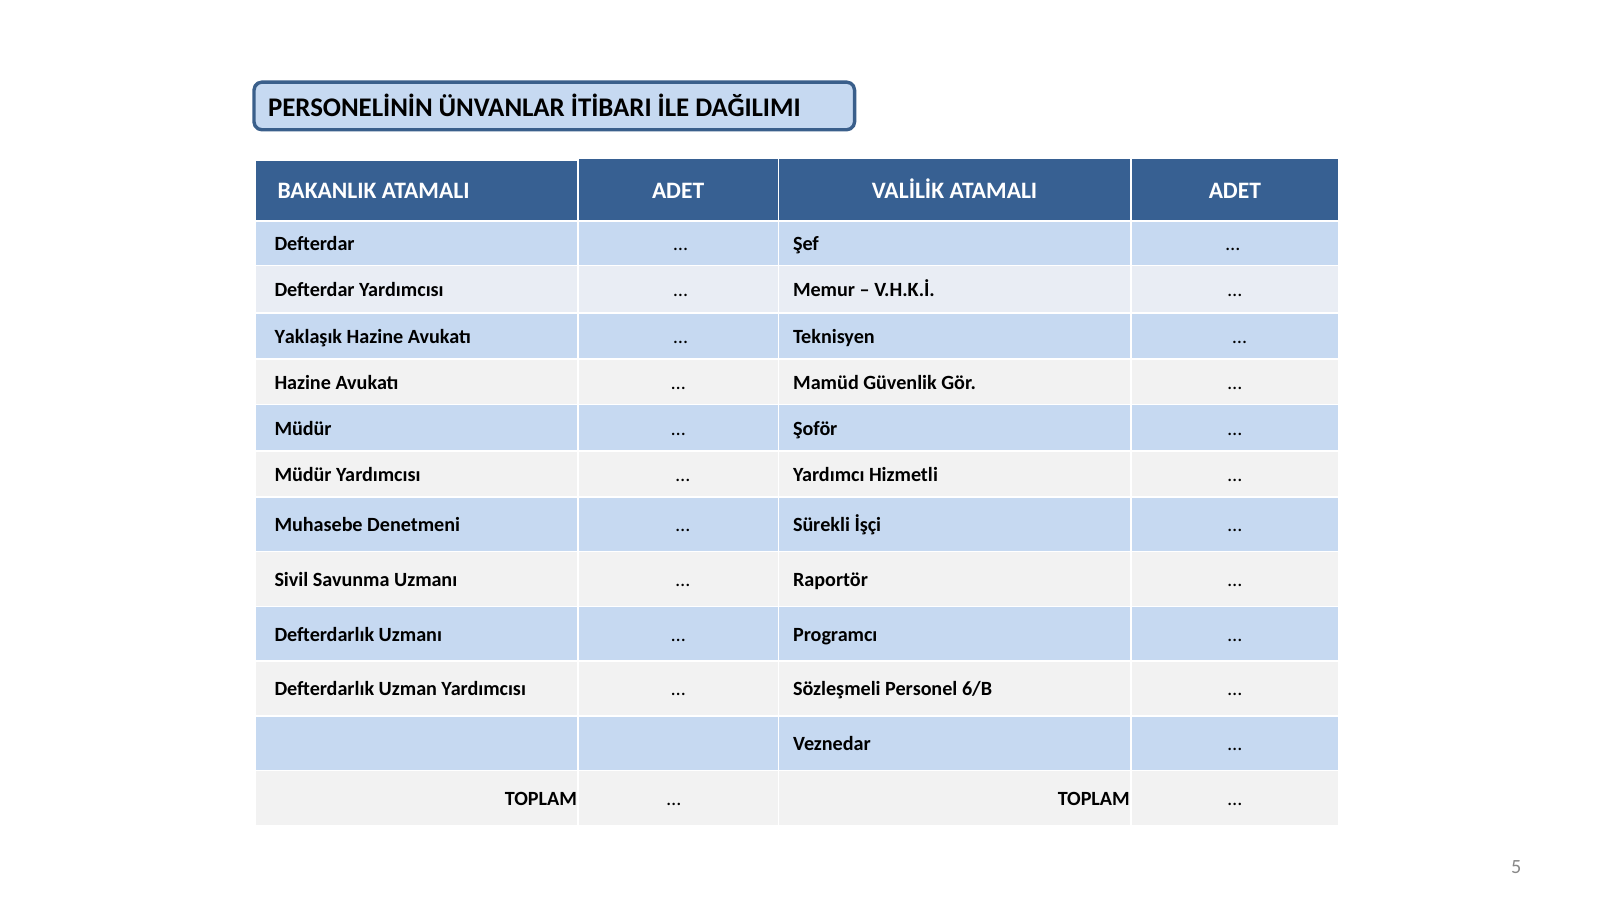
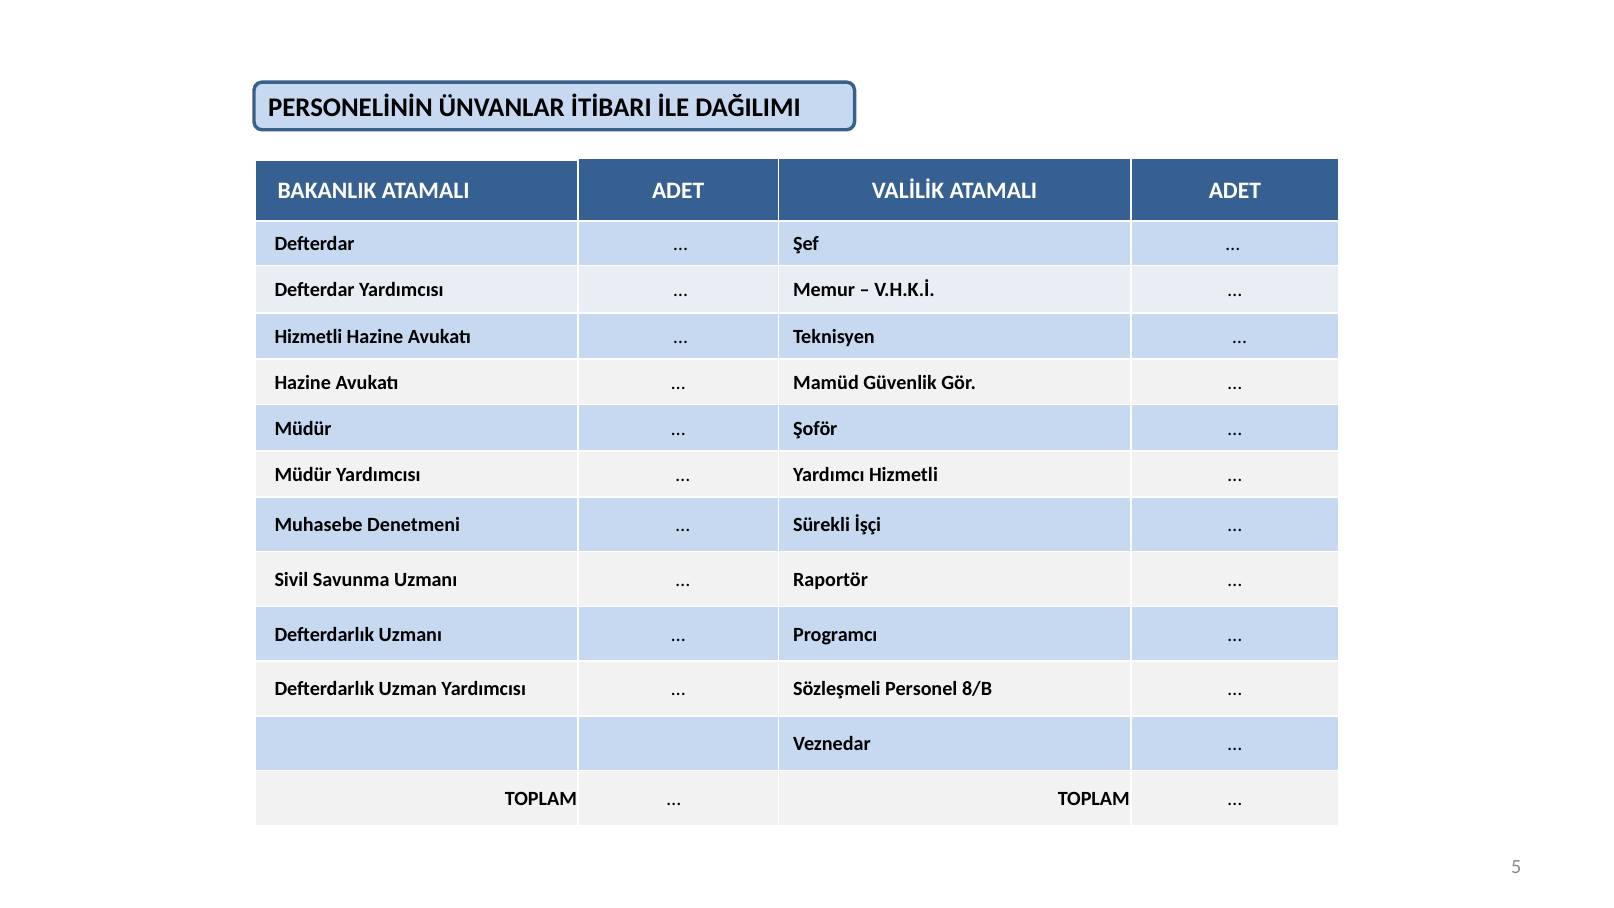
Yaklaşık: Yaklaşık -> Hizmetli (308, 337)
6/B: 6/B -> 8/B (977, 689)
